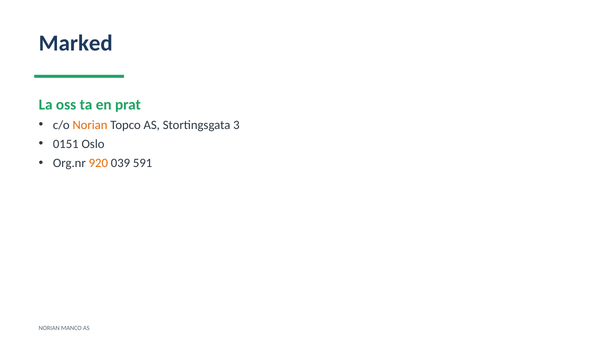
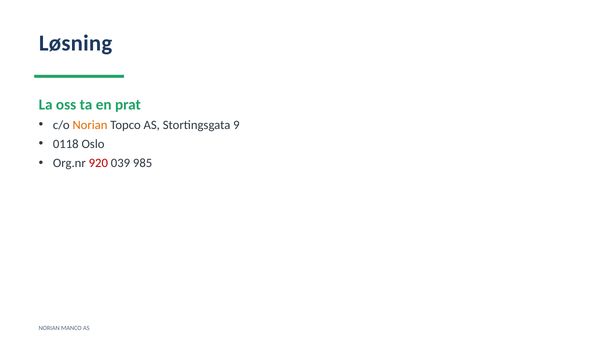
Marked: Marked -> Løsning (76, 43)
3: 3 -> 9 (236, 125)
0151: 0151 -> 0118 (66, 144)
920 colour: orange -> red (98, 163)
591: 591 -> 985 (143, 163)
